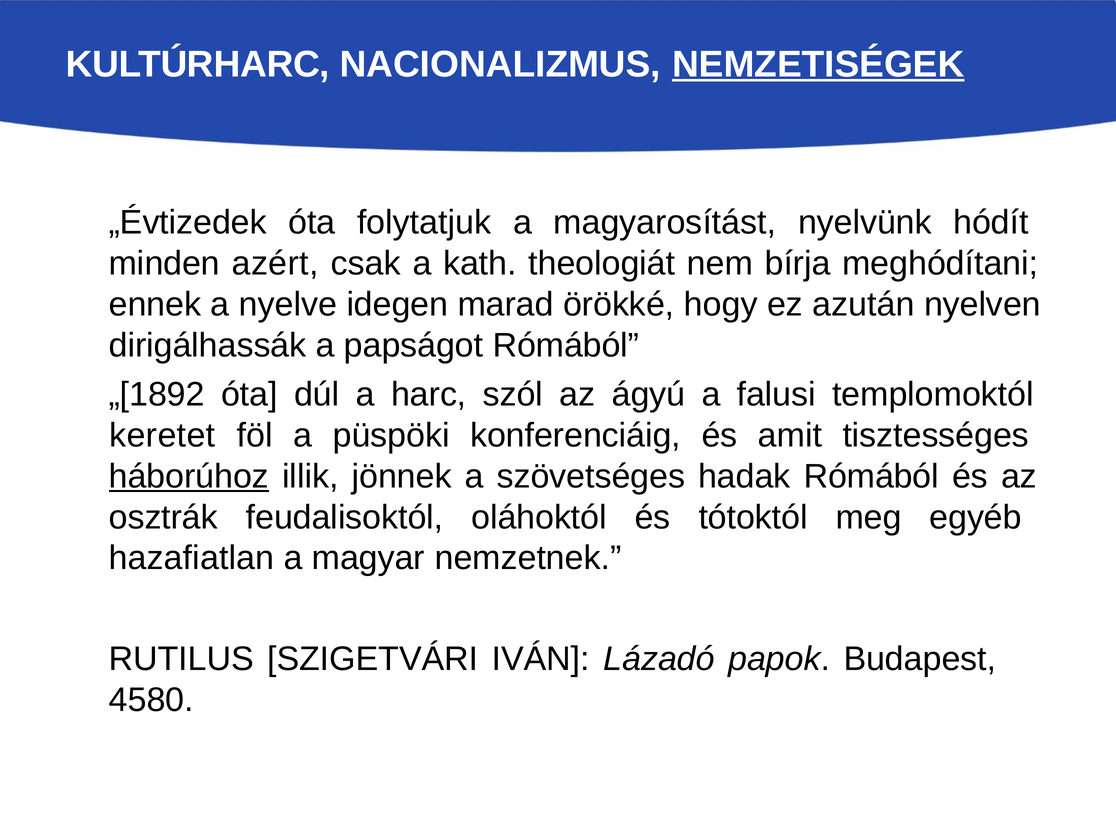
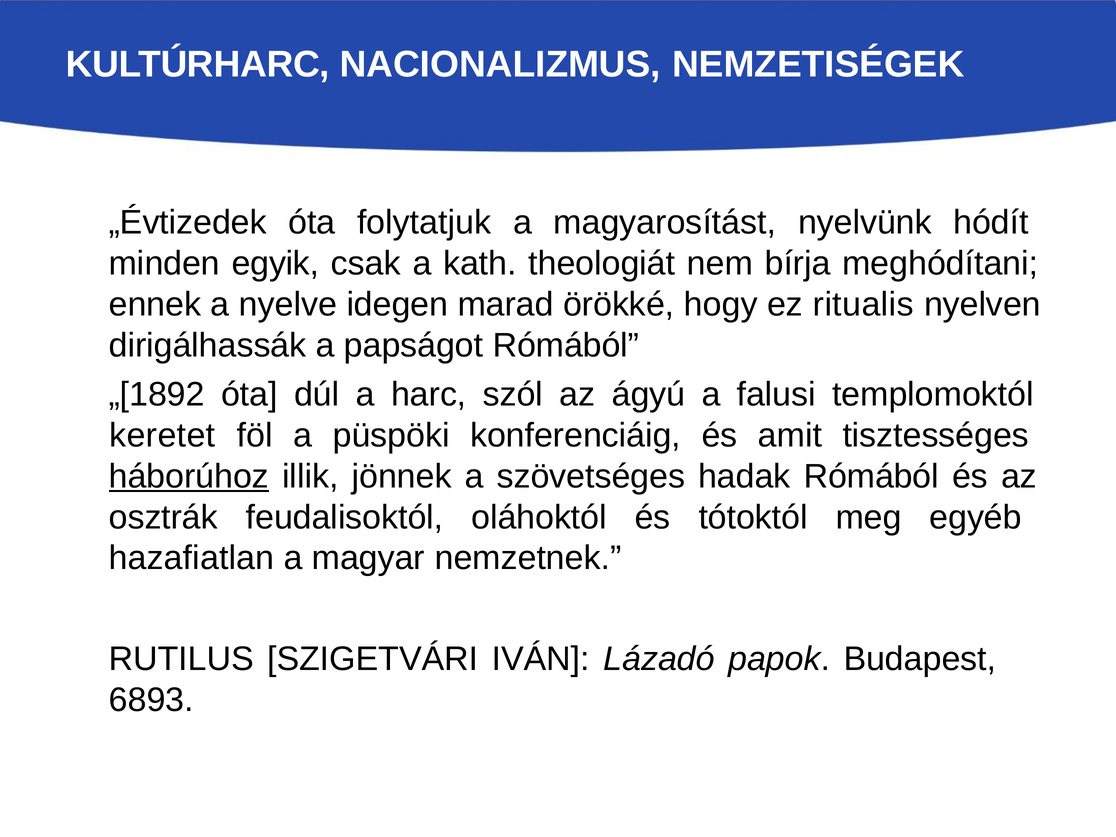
NEMZETISÉGEK underline: present -> none (818, 64)
azért: azért -> egyik (275, 264)
azután: azután -> ritualis (863, 304)
4580: 4580 -> 6893 (151, 700)
